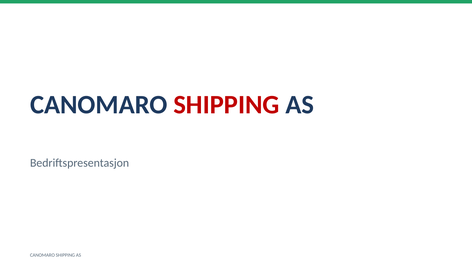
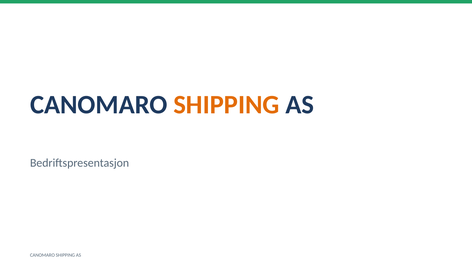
SHIPPING colour: red -> orange (226, 105)
